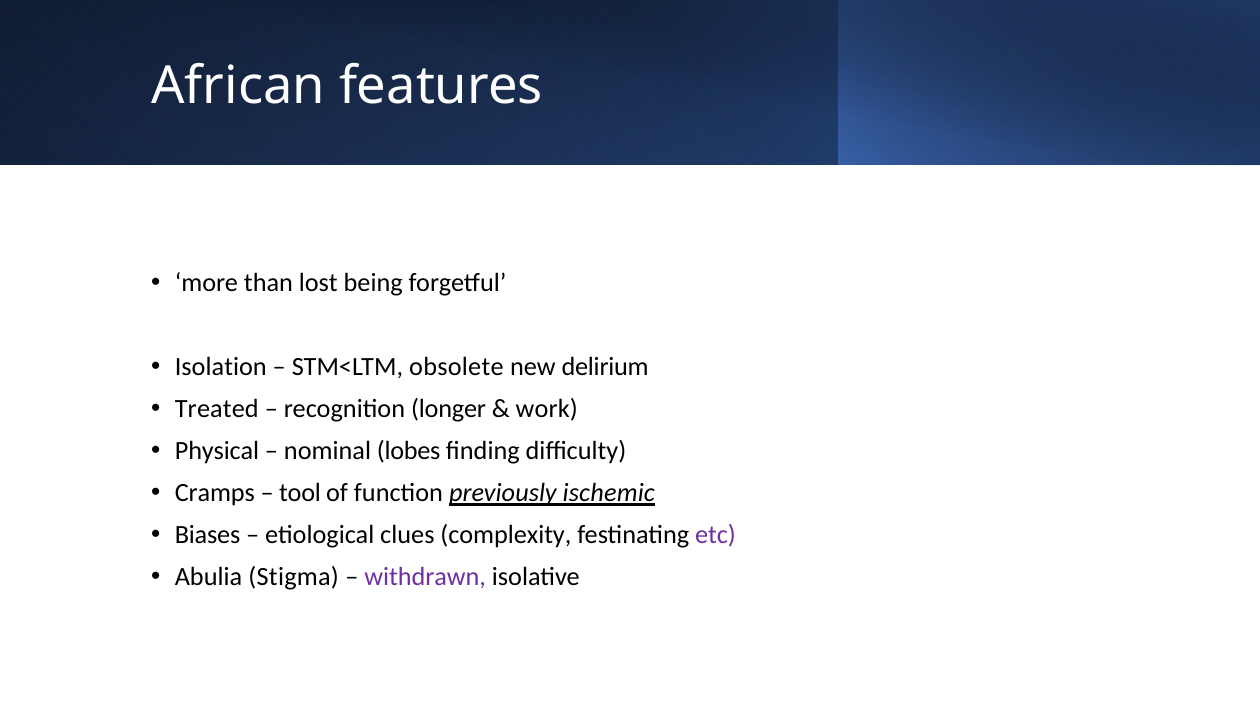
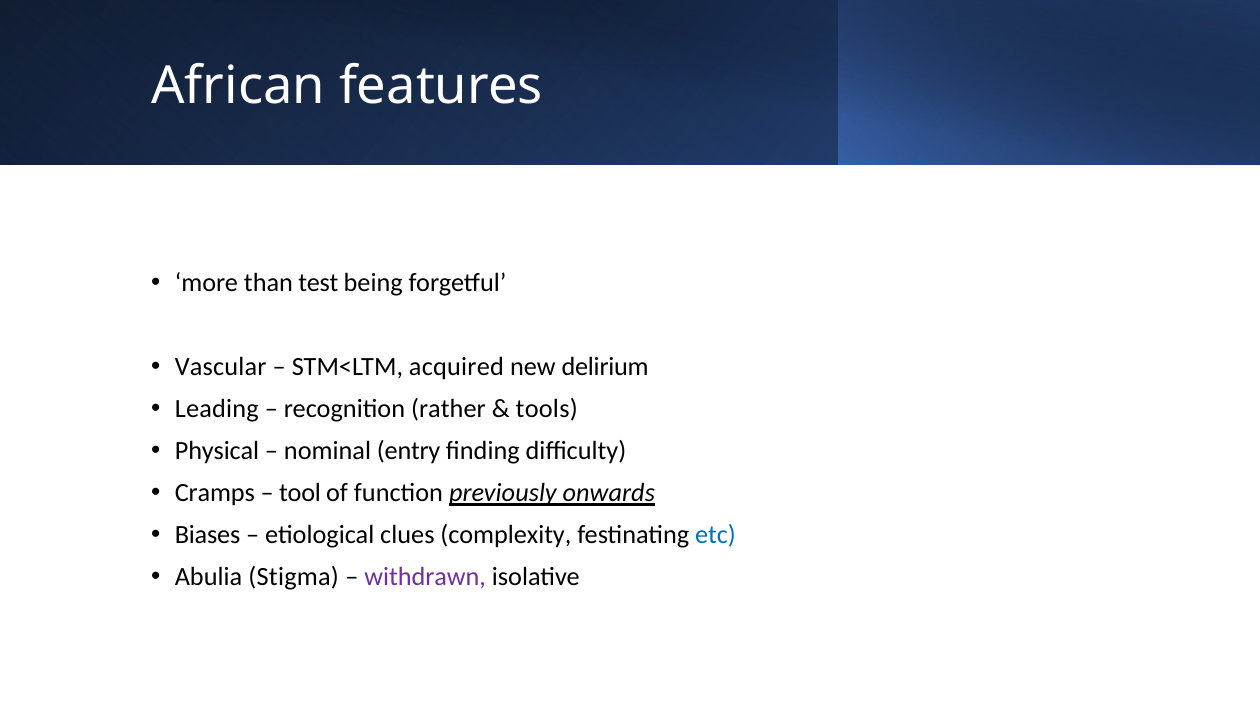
lost: lost -> test (318, 283)
Isolation: Isolation -> Vascular (221, 367)
obsolete: obsolete -> acquired (456, 367)
Treated: Treated -> Leading (217, 409)
longer: longer -> rather (448, 409)
work: work -> tools (547, 409)
lobes: lobes -> entry (409, 451)
ischemic: ischemic -> onwards (609, 493)
etc colour: purple -> blue (716, 535)
